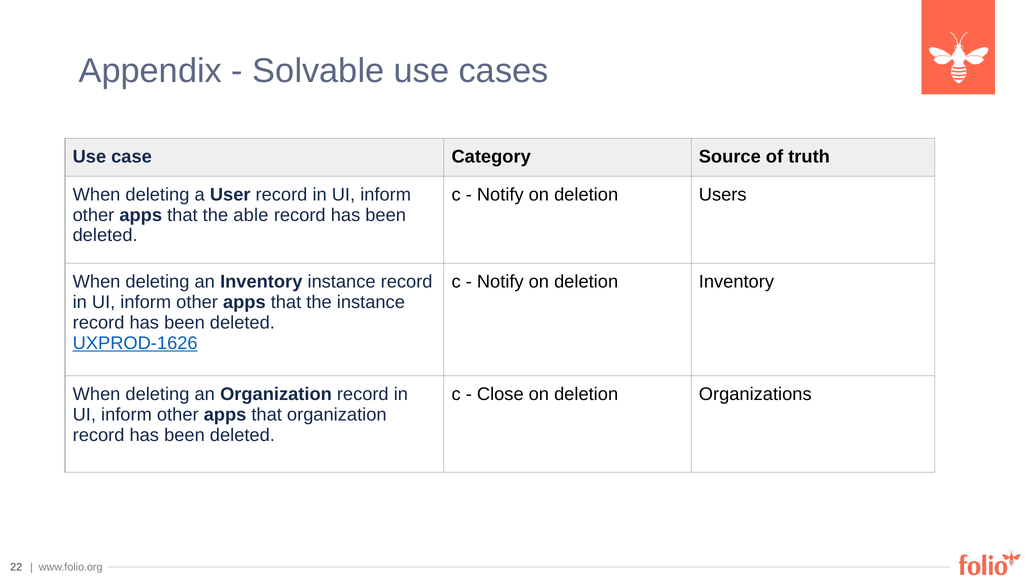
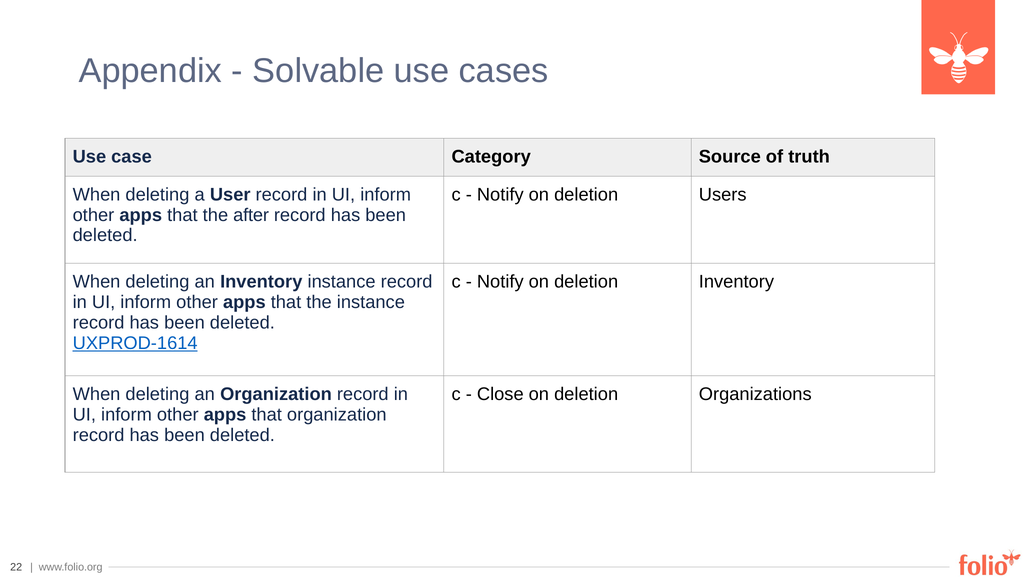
able: able -> after (251, 215)
UXPROD-1626: UXPROD-1626 -> UXPROD-1614 (135, 343)
